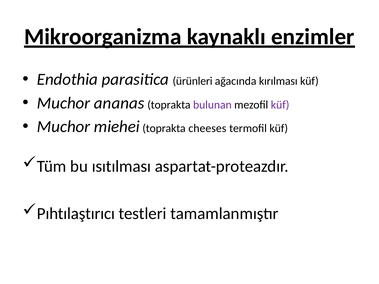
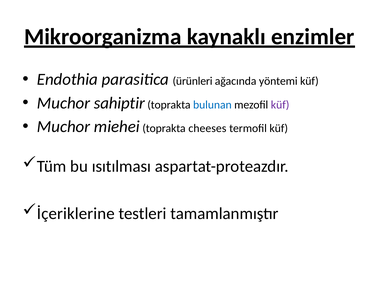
kırılması: kırılması -> yöntemi (278, 81)
ananas: ananas -> sahiptir (119, 103)
bulunan colour: purple -> blue (212, 105)
Pıhtılaştırıcı: Pıhtılaştırıcı -> İçeriklerine (76, 214)
